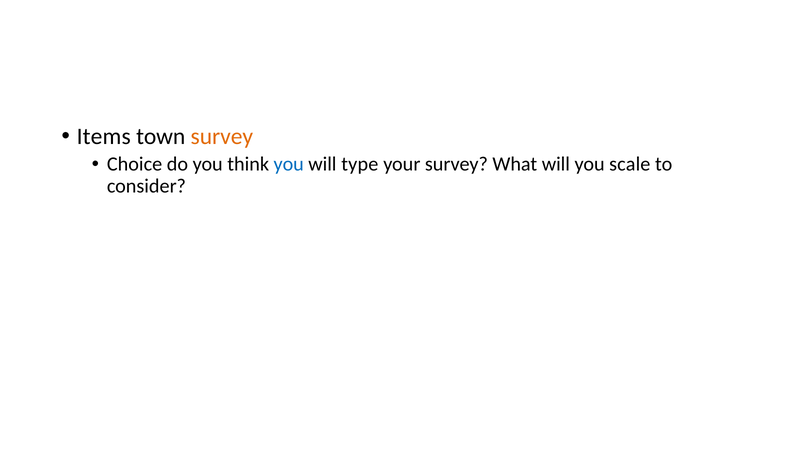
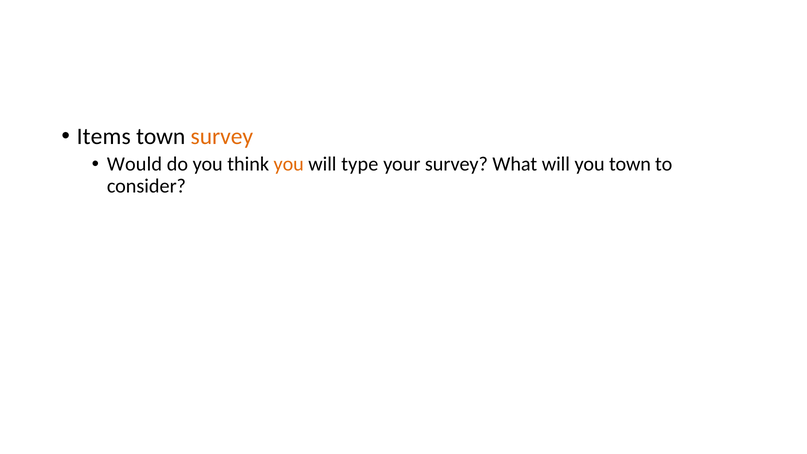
Choice: Choice -> Would (134, 164)
you colour: blue -> orange (289, 164)
you scale: scale -> town (630, 164)
